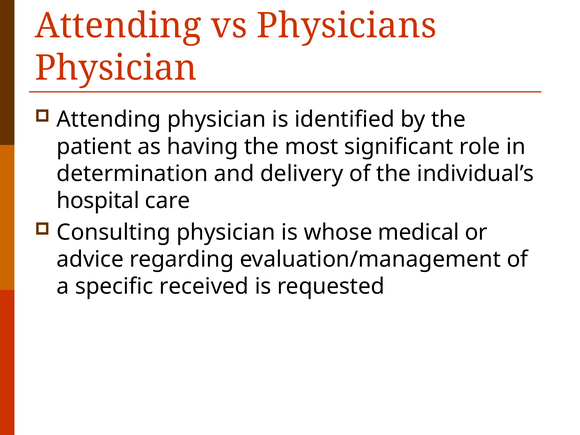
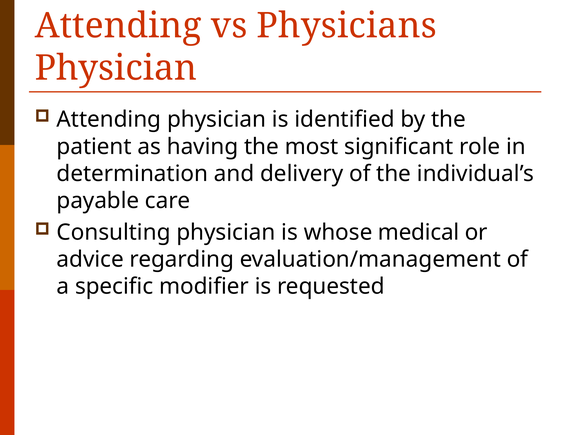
hospital: hospital -> payable (98, 201)
received: received -> modifier (204, 287)
